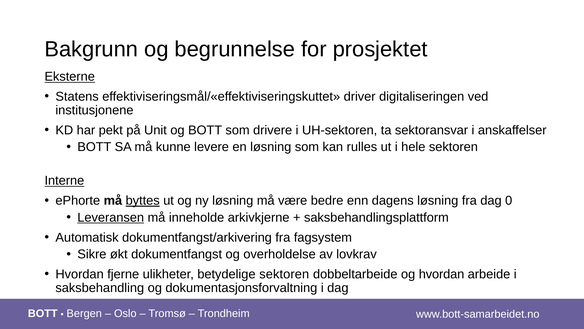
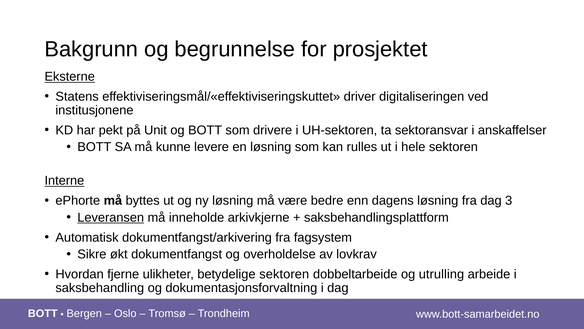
byttes underline: present -> none (143, 200)
0: 0 -> 3 (509, 200)
og hvordan: hvordan -> utrulling (441, 274)
